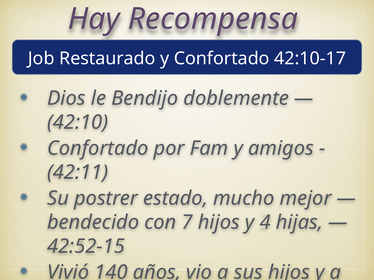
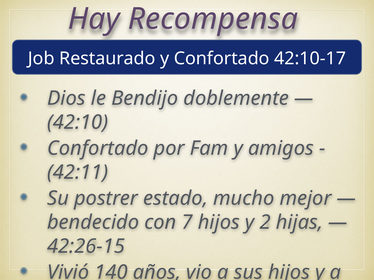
4: 4 -> 2 (265, 223)
42:52-15: 42:52-15 -> 42:26-15 (86, 247)
